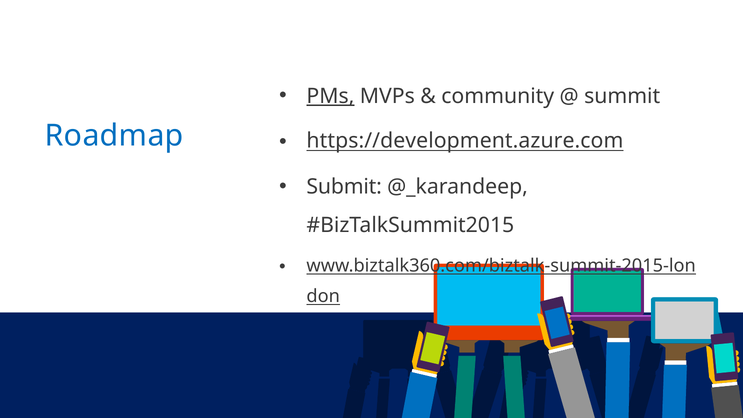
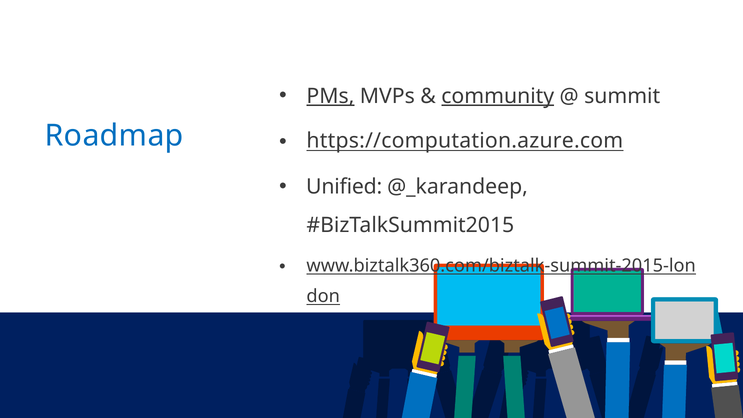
community underline: none -> present (498, 96)
https://development.azure.com: https://development.azure.com -> https://computation.azure.com (465, 141)
Submit: Submit -> Unified (344, 187)
